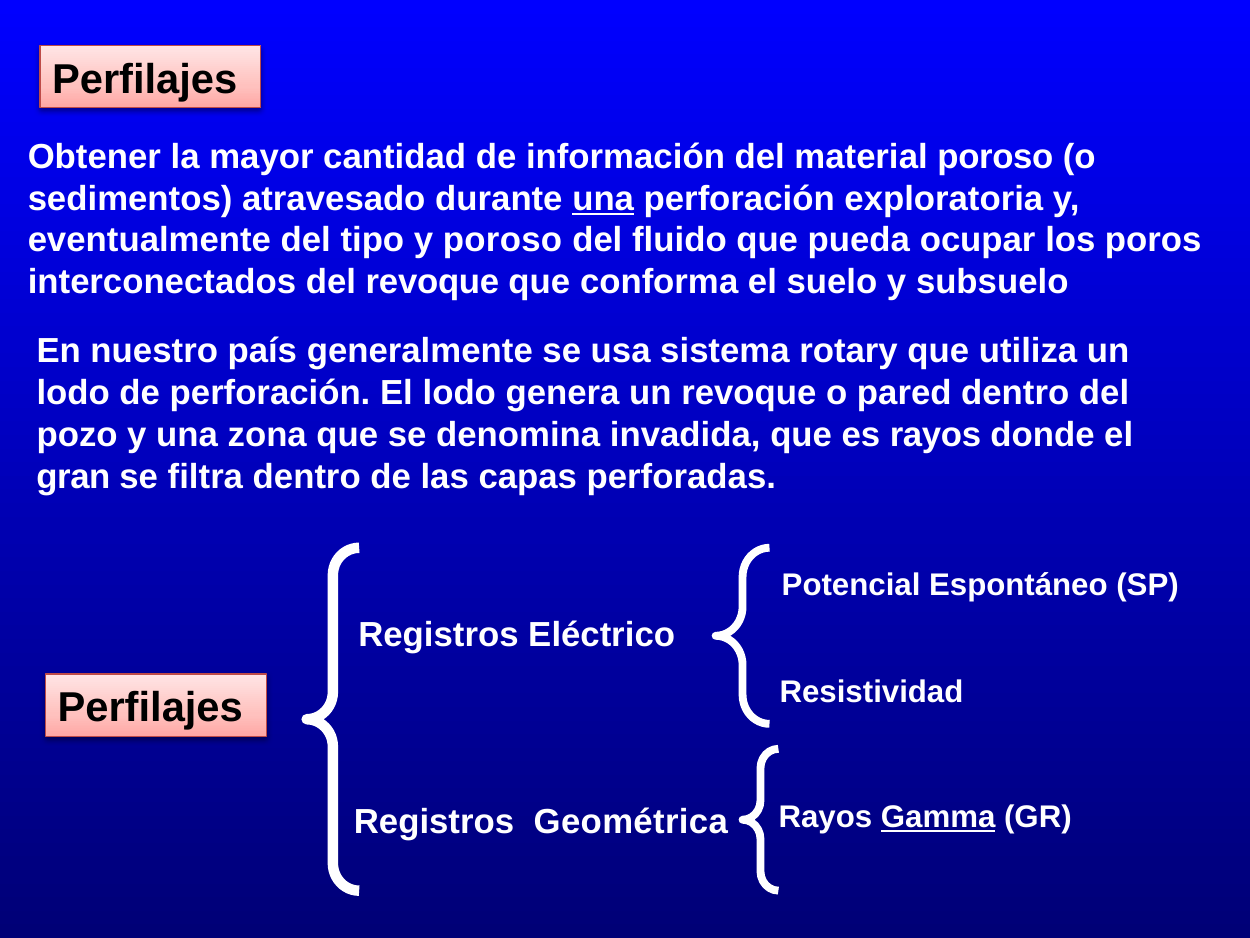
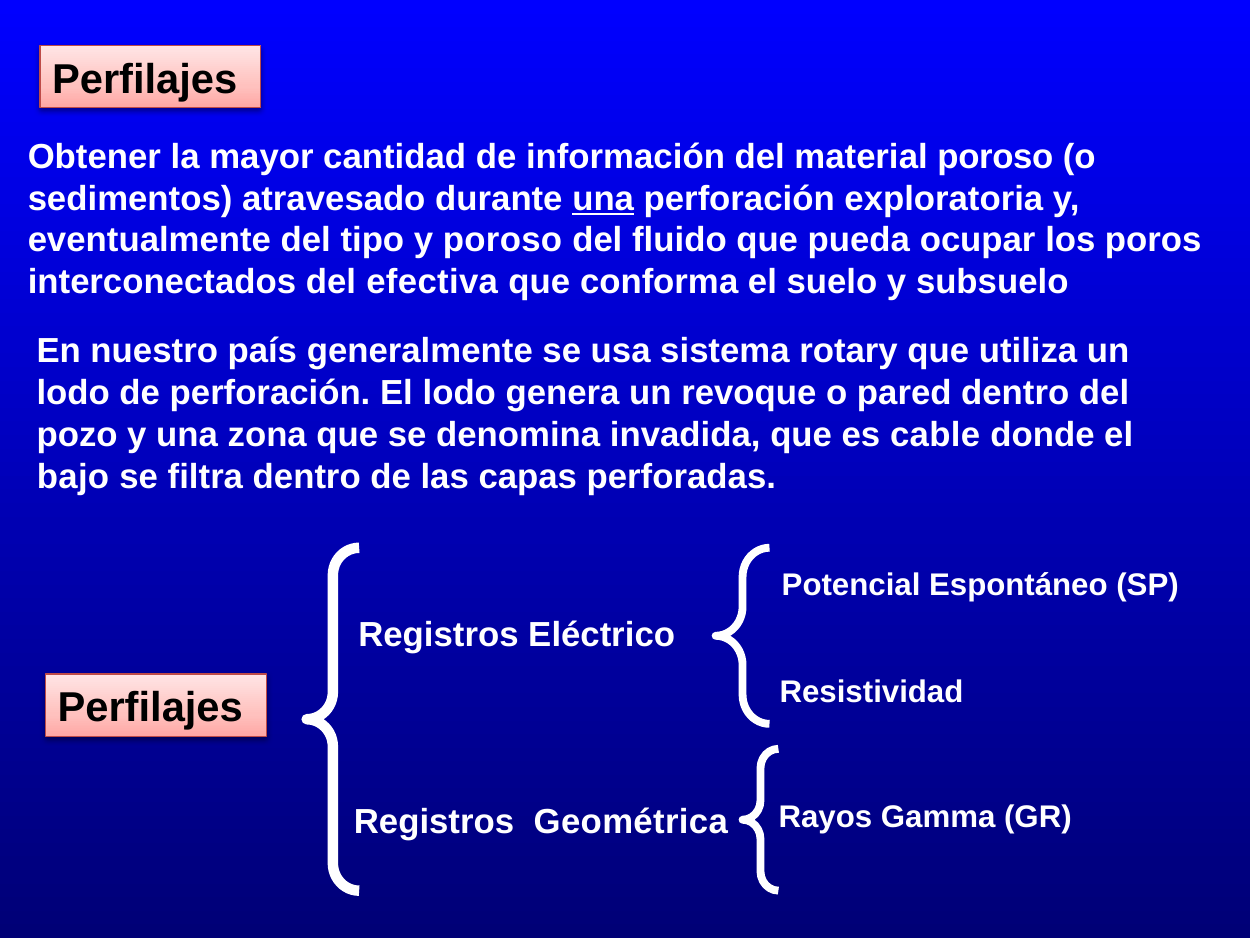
del revoque: revoque -> efectiva (432, 282)
es rayos: rayos -> cable (935, 435)
gran: gran -> bajo (73, 476)
Gamma underline: present -> none (938, 817)
